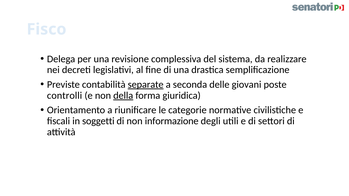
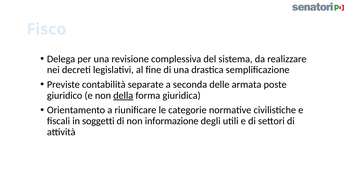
separate underline: present -> none (146, 85)
giovani: giovani -> armata (247, 85)
controlli: controlli -> giuridico (65, 96)
